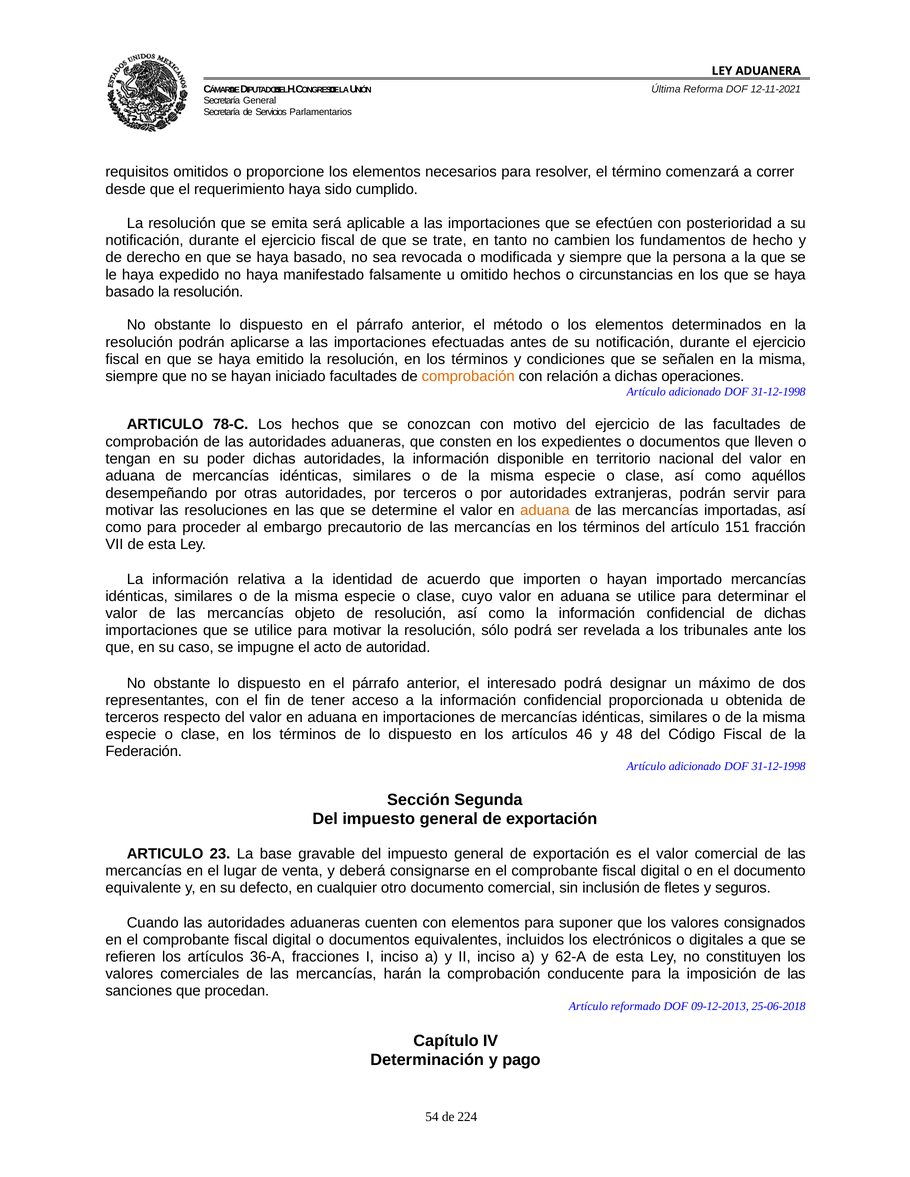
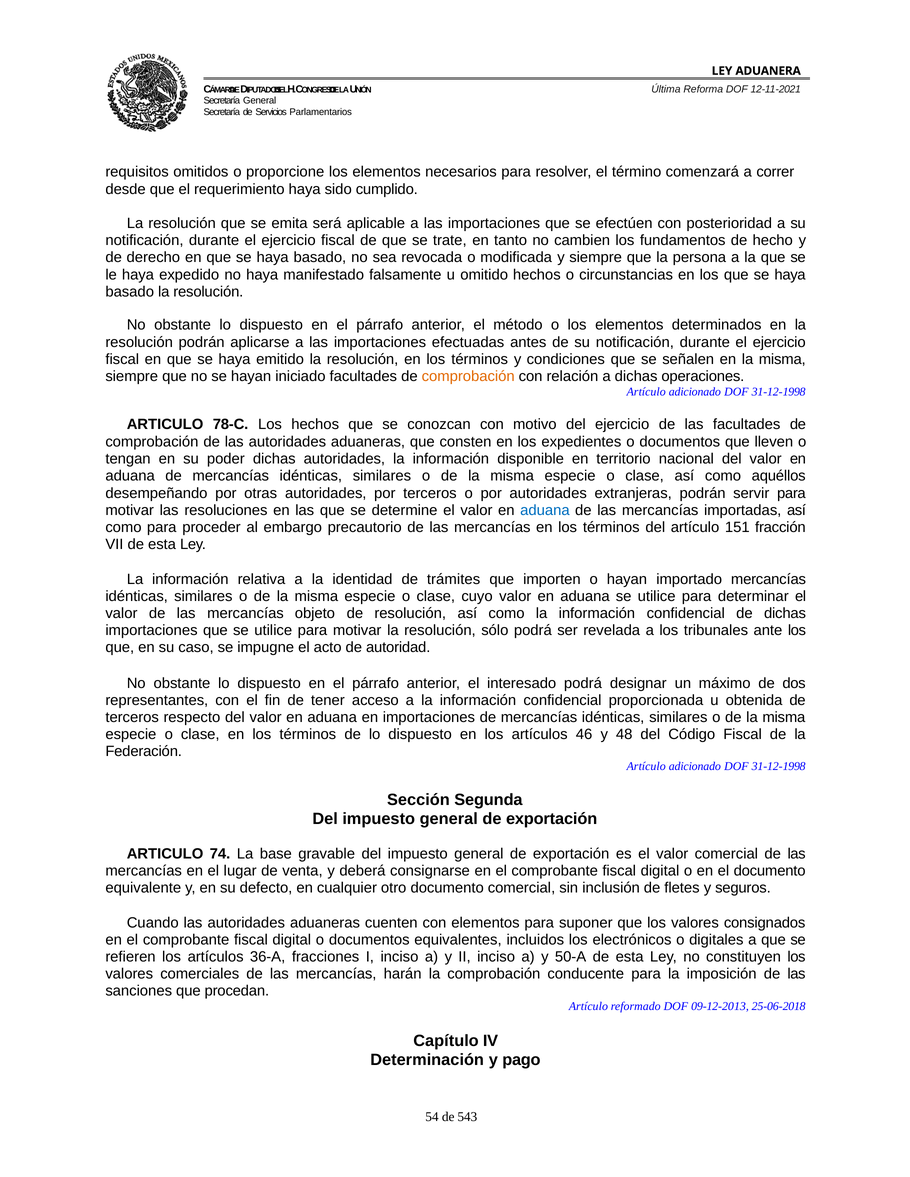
aduana colour: orange -> blue (545, 511)
acuerdo: acuerdo -> trámites (454, 580)
23: 23 -> 74 (220, 854)
62-A: 62-A -> 50-A (571, 958)
224: 224 -> 543 (467, 1117)
